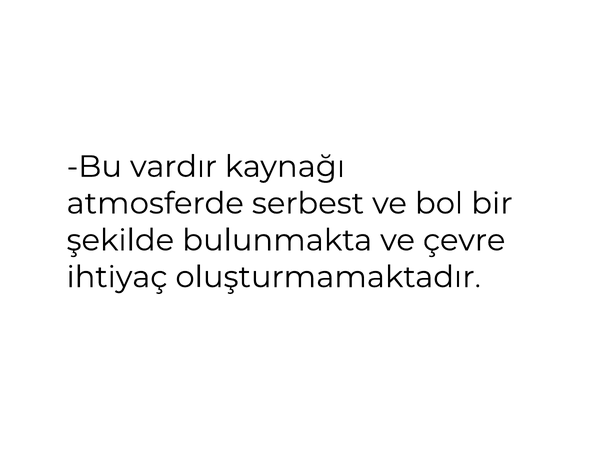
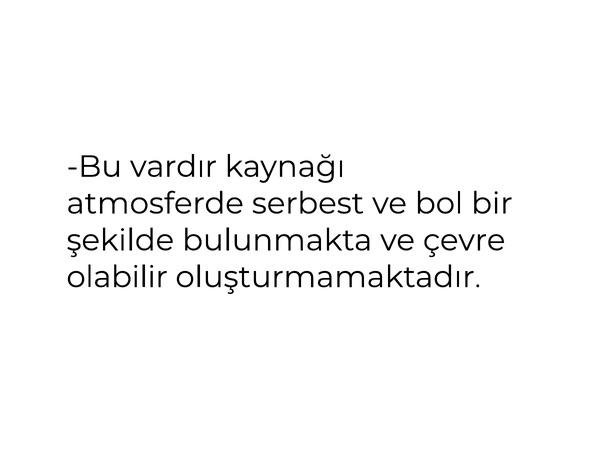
ihtiyaç: ihtiyaç -> olabilir (117, 277)
